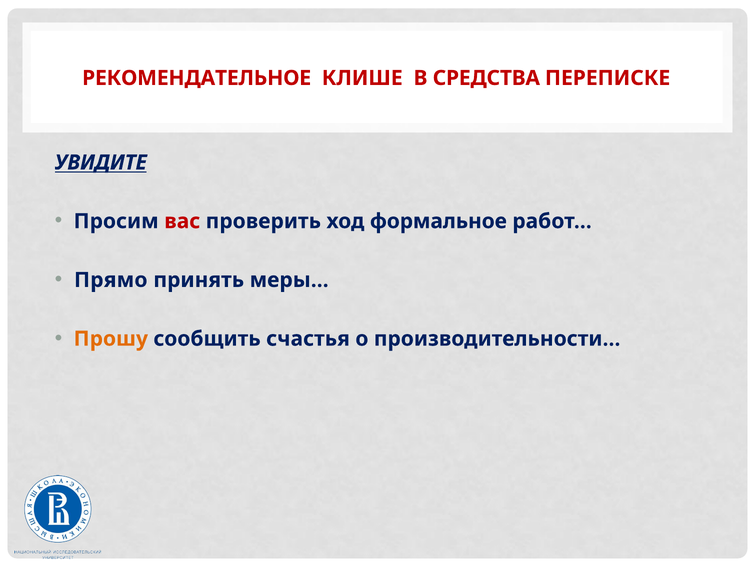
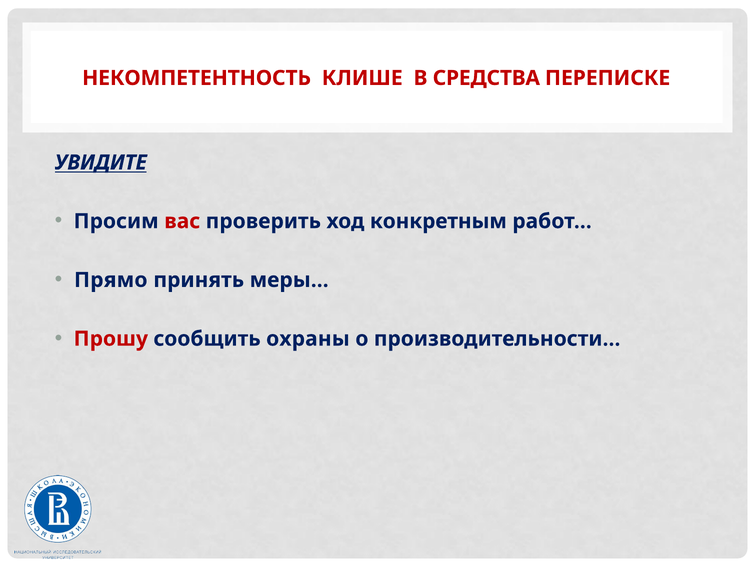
РЕКОМЕНДАТЕЛЬНОЕ: РЕКОМЕНДАТЕЛЬНОЕ -> НЕКОМПЕТЕНТНОСТЬ (197, 78)
формальное: формальное -> конкретным (438, 221)
Прошу colour: orange -> red (111, 339)
счастья: счастья -> охраны (308, 339)
